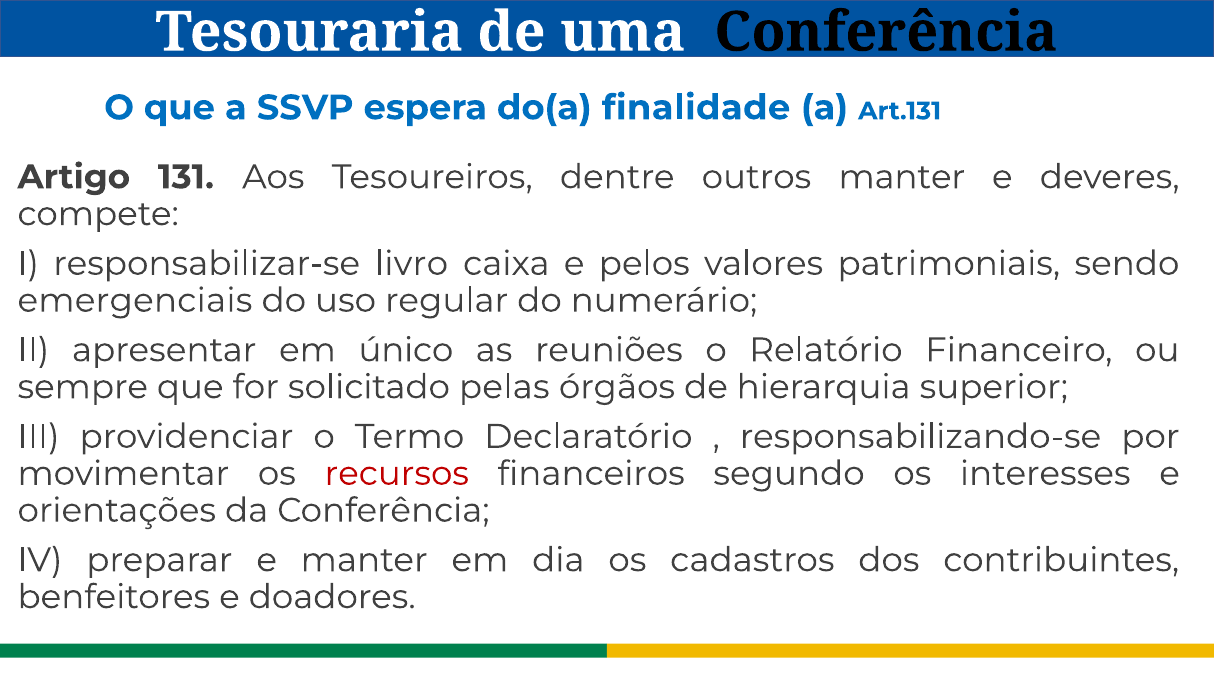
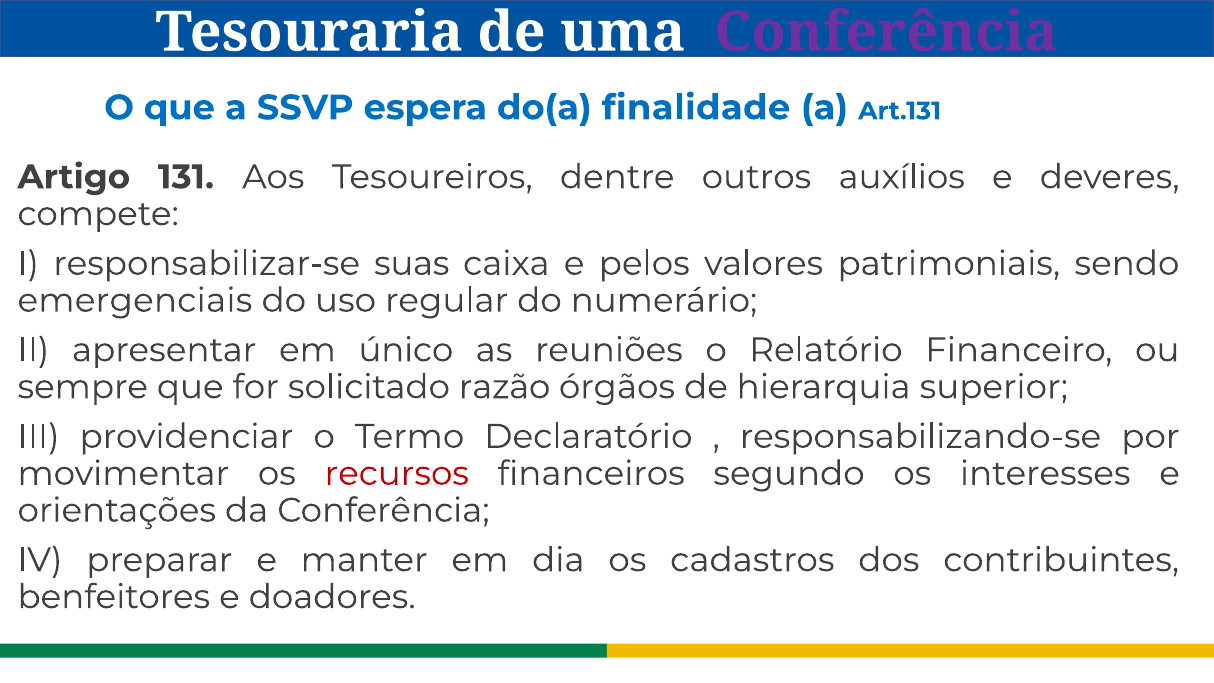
Conferência colour: black -> purple (886, 32)
outros manter: manter -> auxílios (902, 177)
livro: livro -> suas (412, 263)
pelas: pelas -> razão (505, 387)
